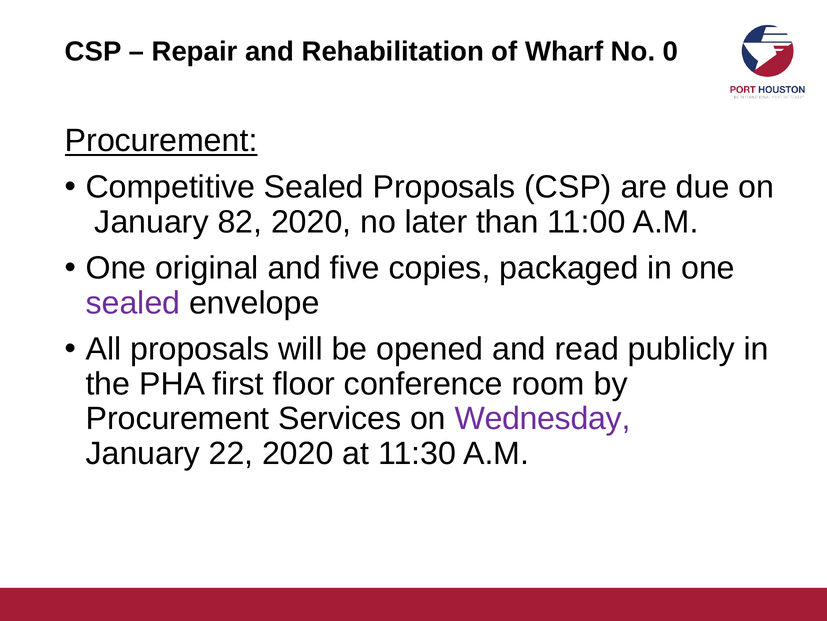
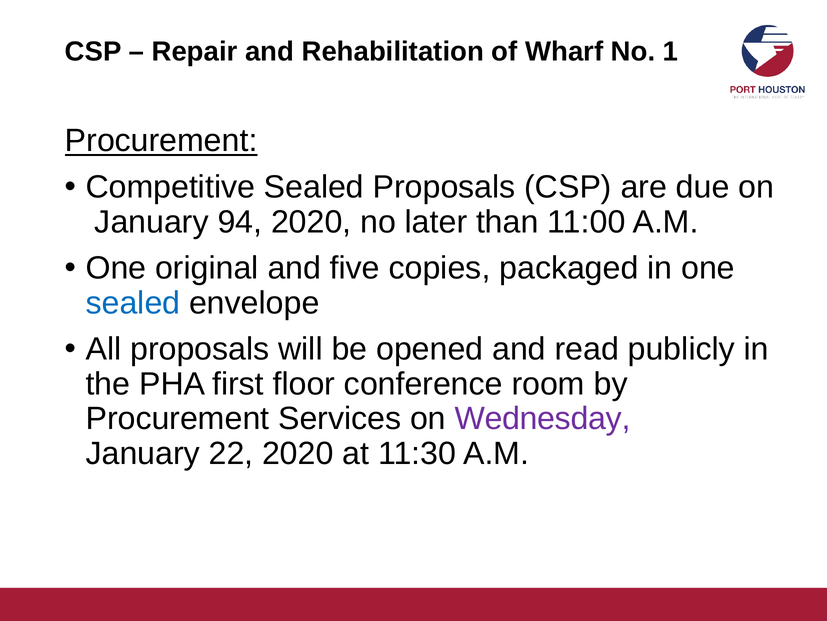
0: 0 -> 1 (671, 52)
82: 82 -> 94 (240, 222)
sealed colour: purple -> blue (133, 303)
